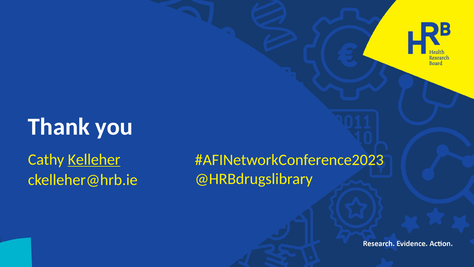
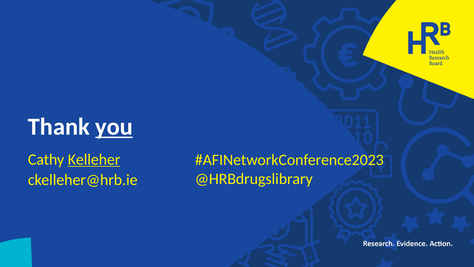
you underline: none -> present (114, 127)
